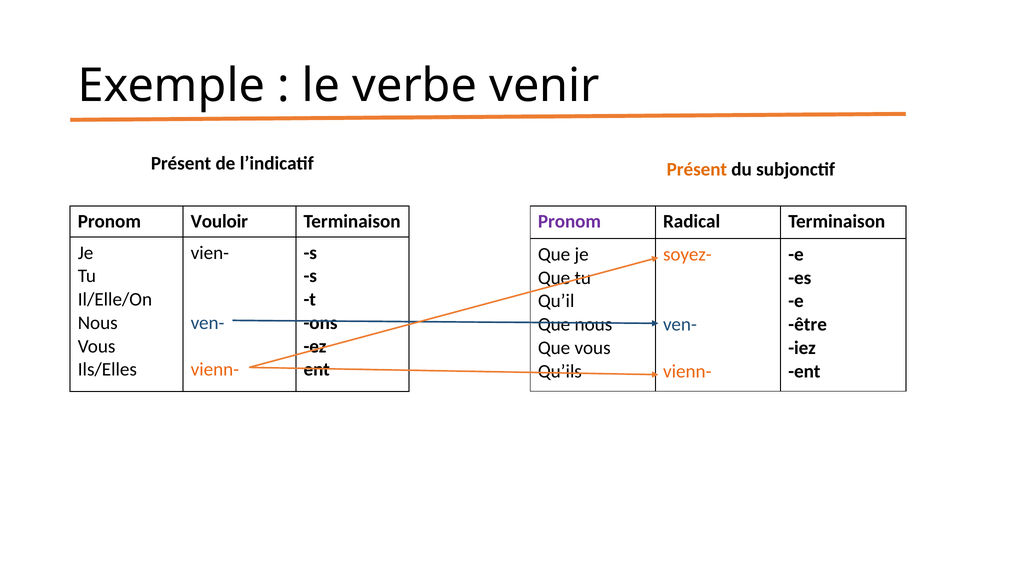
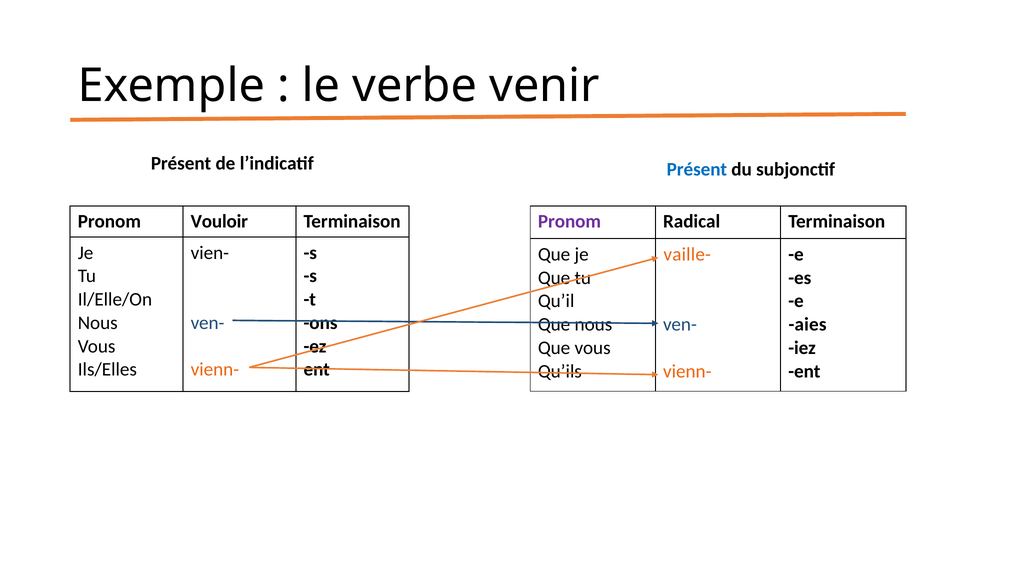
Présent colour: orange -> blue (697, 169)
soyez-: soyez- -> vaille- (687, 254)
être: être -> aies (808, 324)
